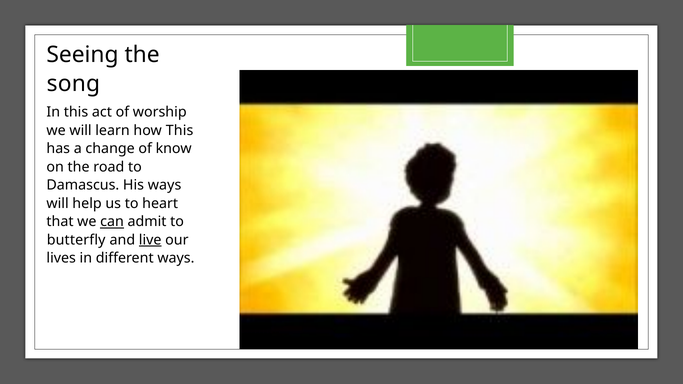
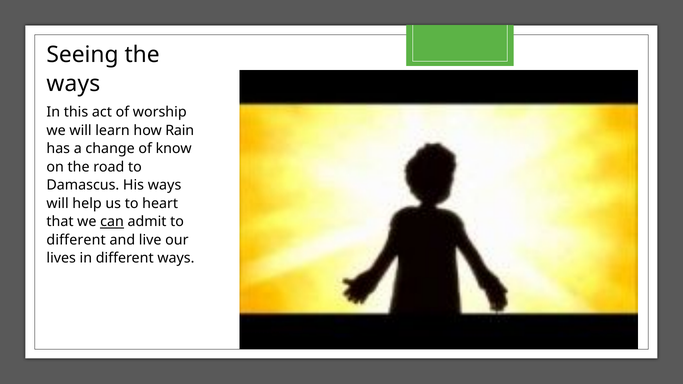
song: song -> ways (73, 84)
how This: This -> Rain (180, 131)
butterfly: butterfly -> different (76, 240)
live underline: present -> none (150, 240)
